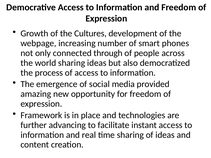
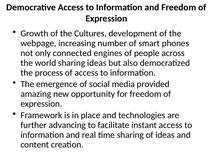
through: through -> engines (108, 53)
